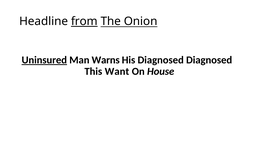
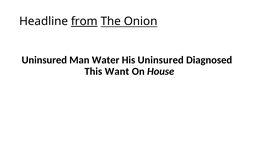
Uninsured underline: present -> none (44, 60)
Warns: Warns -> Water (106, 60)
His Diagnosed: Diagnosed -> Uninsured (161, 60)
